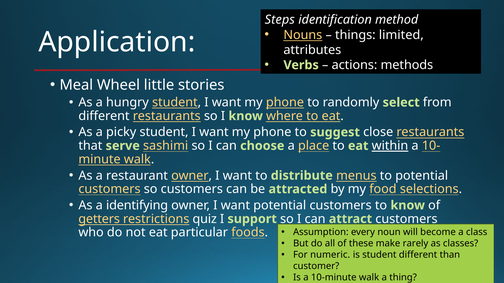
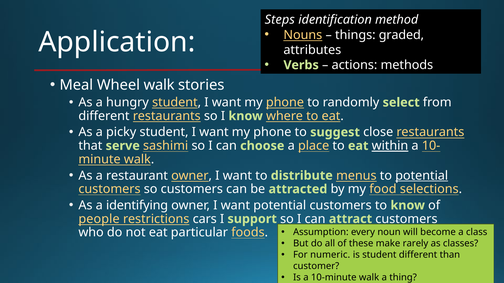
limited: limited -> graded (401, 35)
Wheel little: little -> walk (159, 85)
potential underline: none -> present (422, 176)
getters: getters -> people (99, 219)
quiz: quiz -> cars (205, 219)
